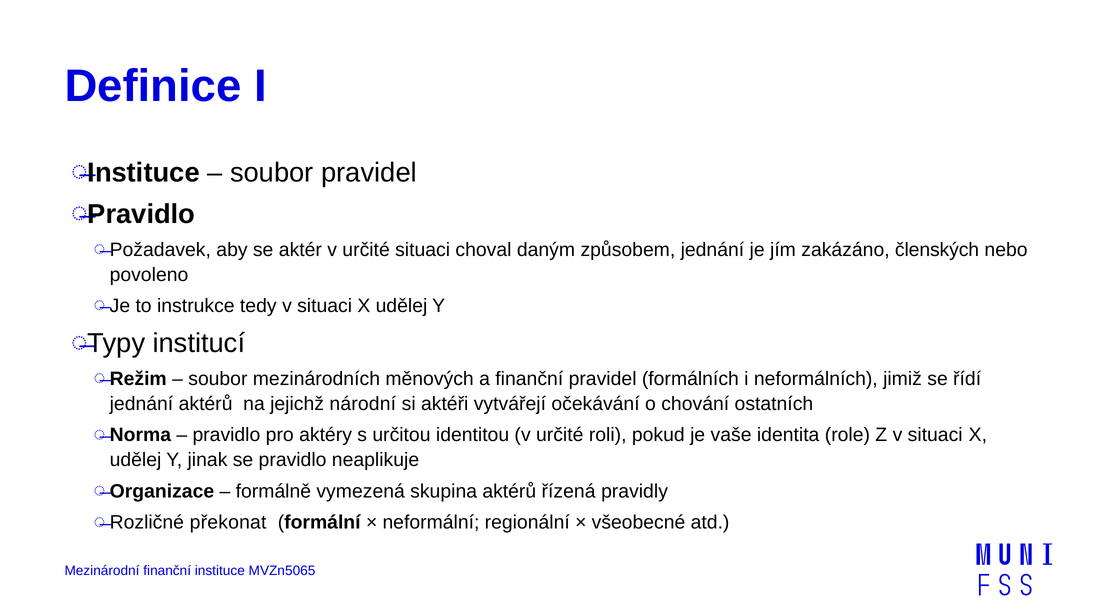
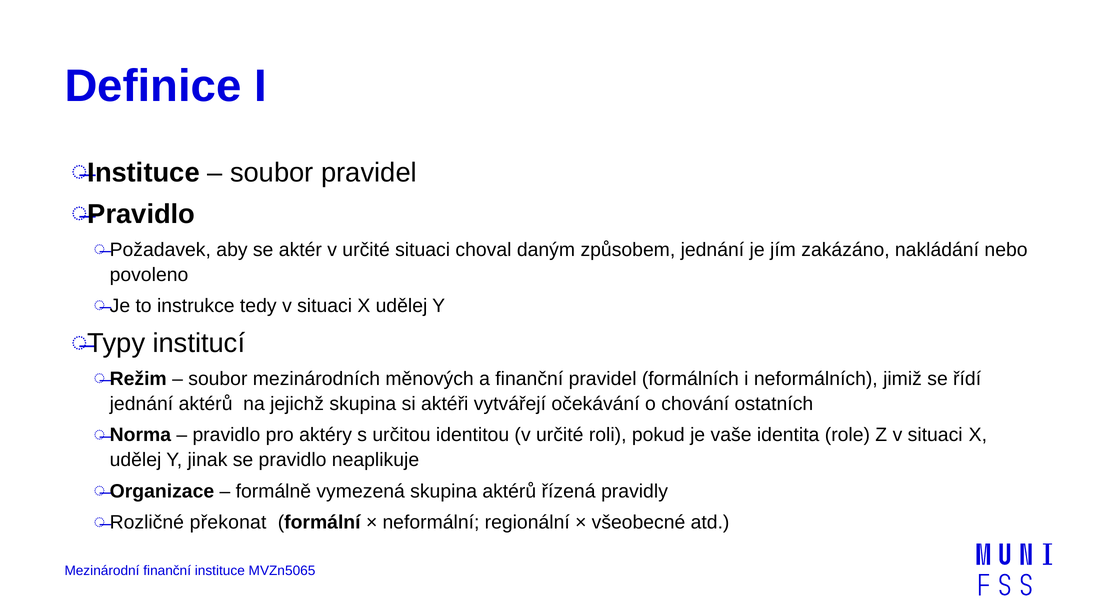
členských: členských -> nakládání (937, 250)
jejichž národní: národní -> skupina (363, 404)
